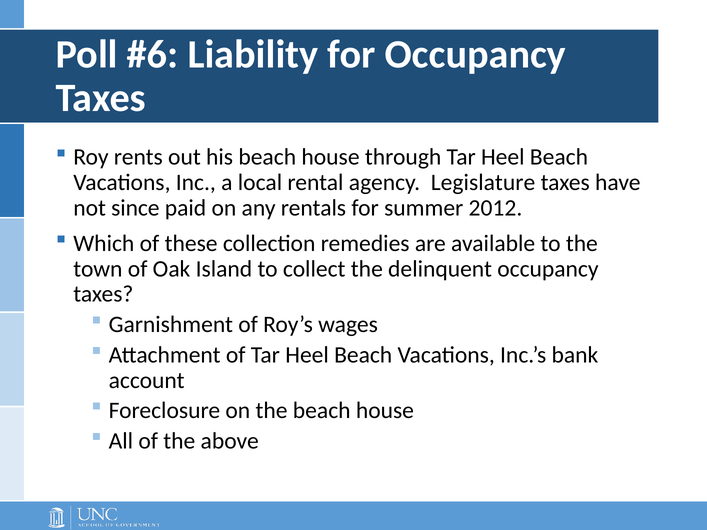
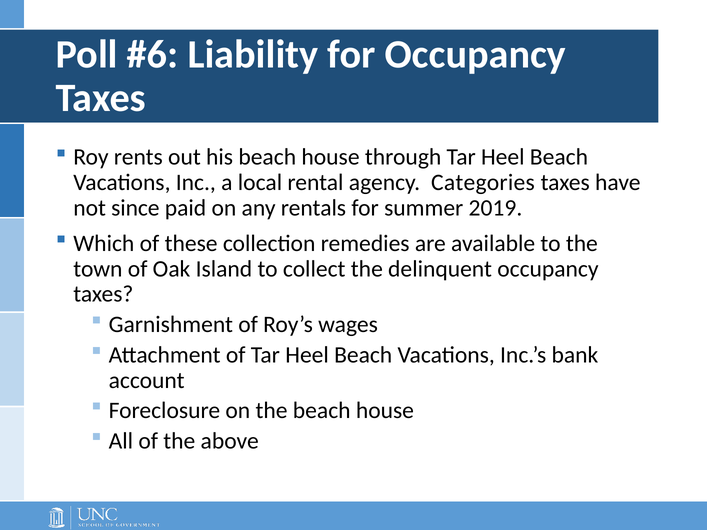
Legislature: Legislature -> Categories (483, 183)
2012: 2012 -> 2019 (495, 208)
